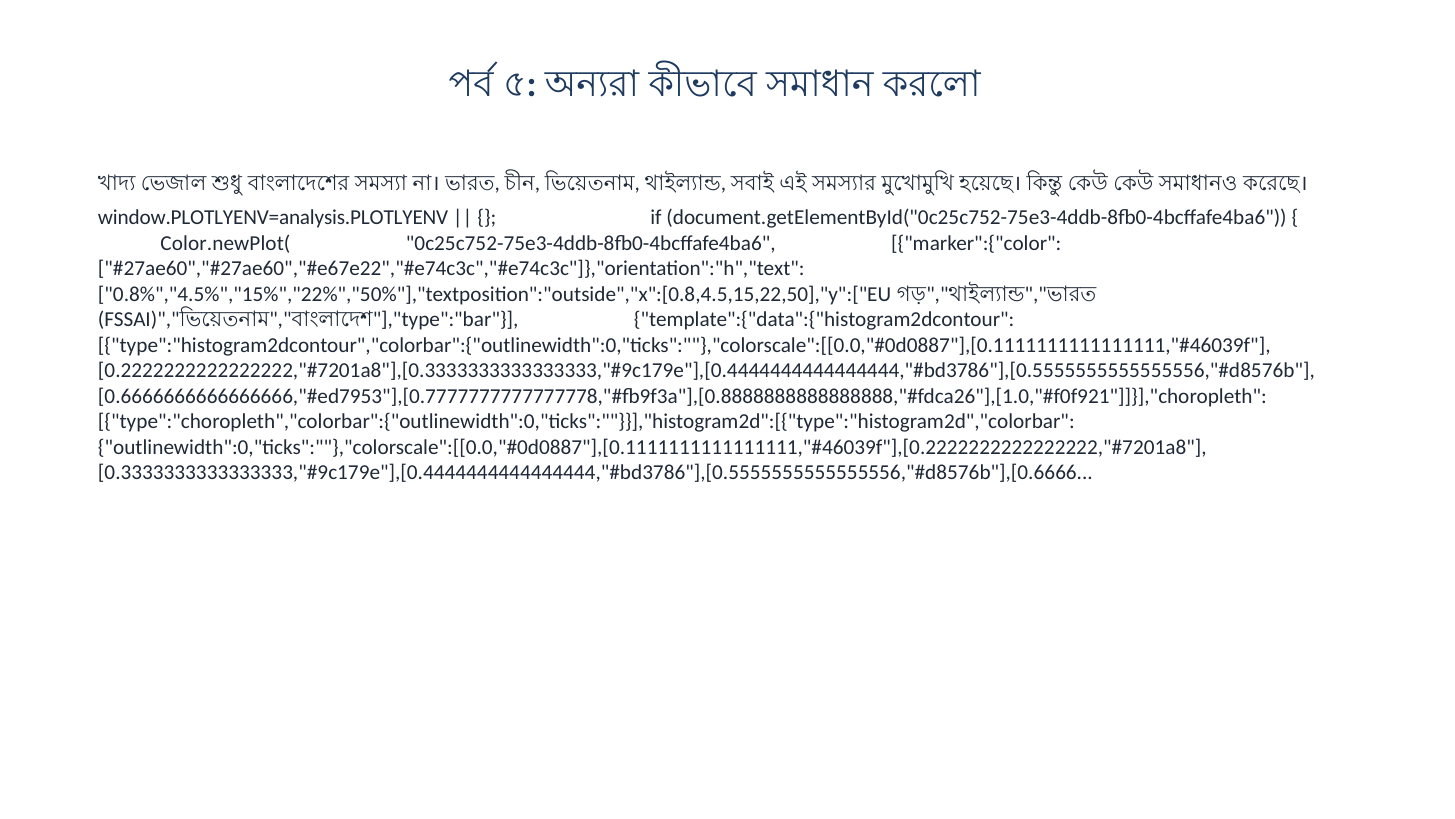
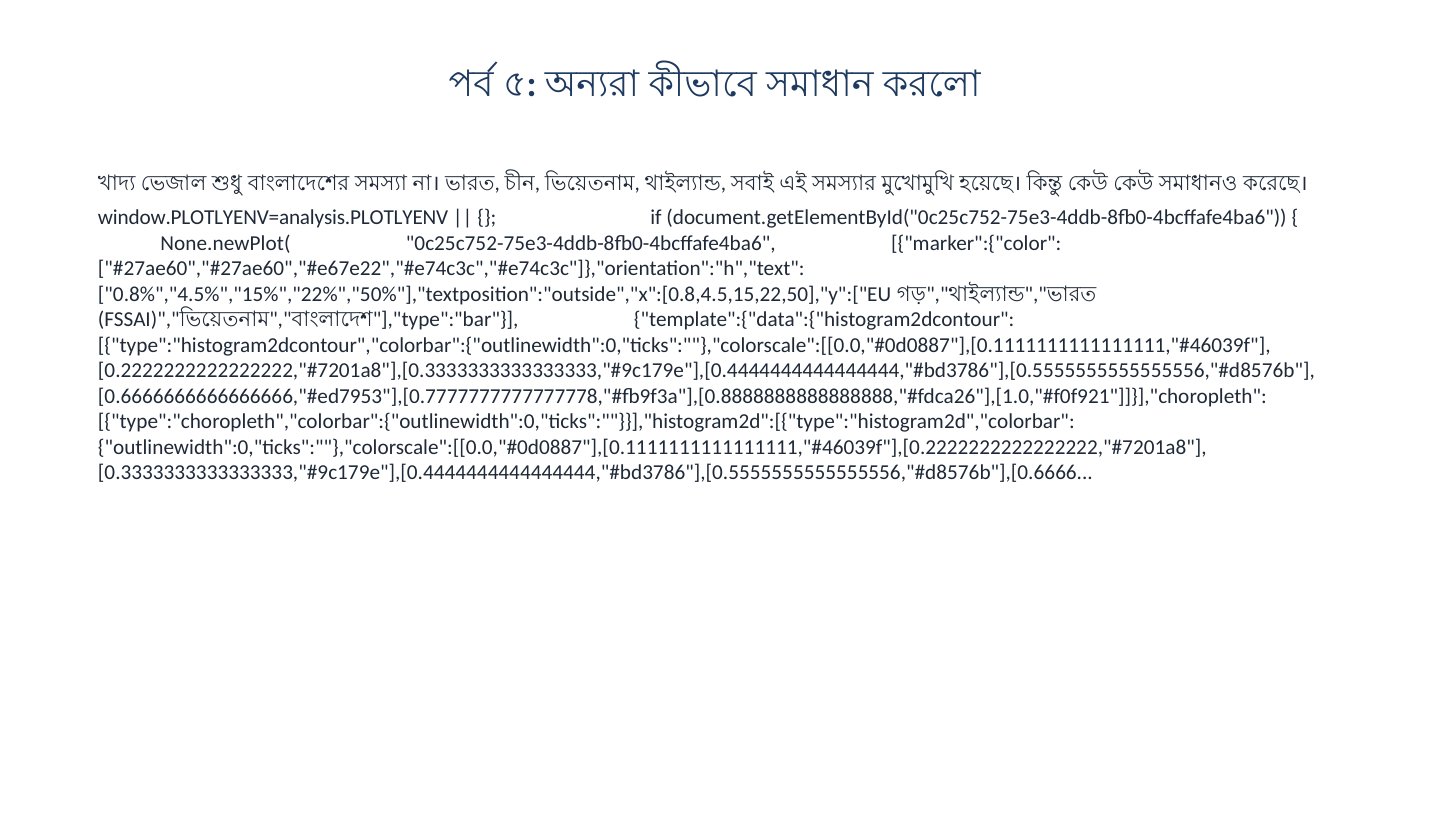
Color.newPlot(: Color.newPlot( -> None.newPlot( (225, 243)
